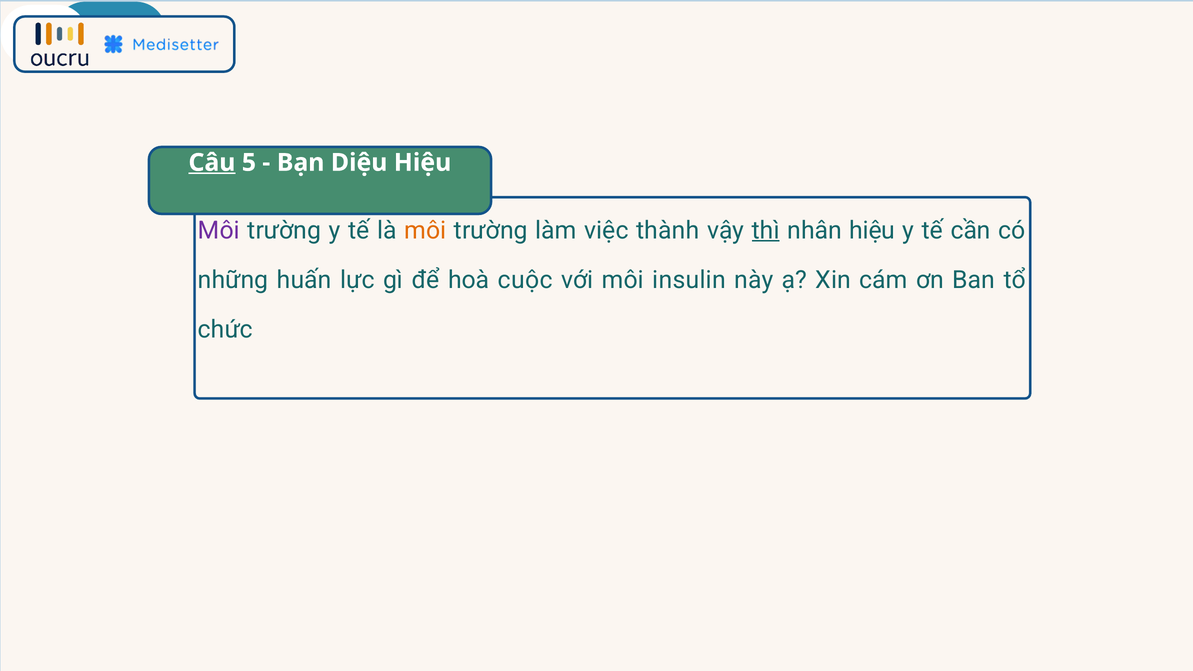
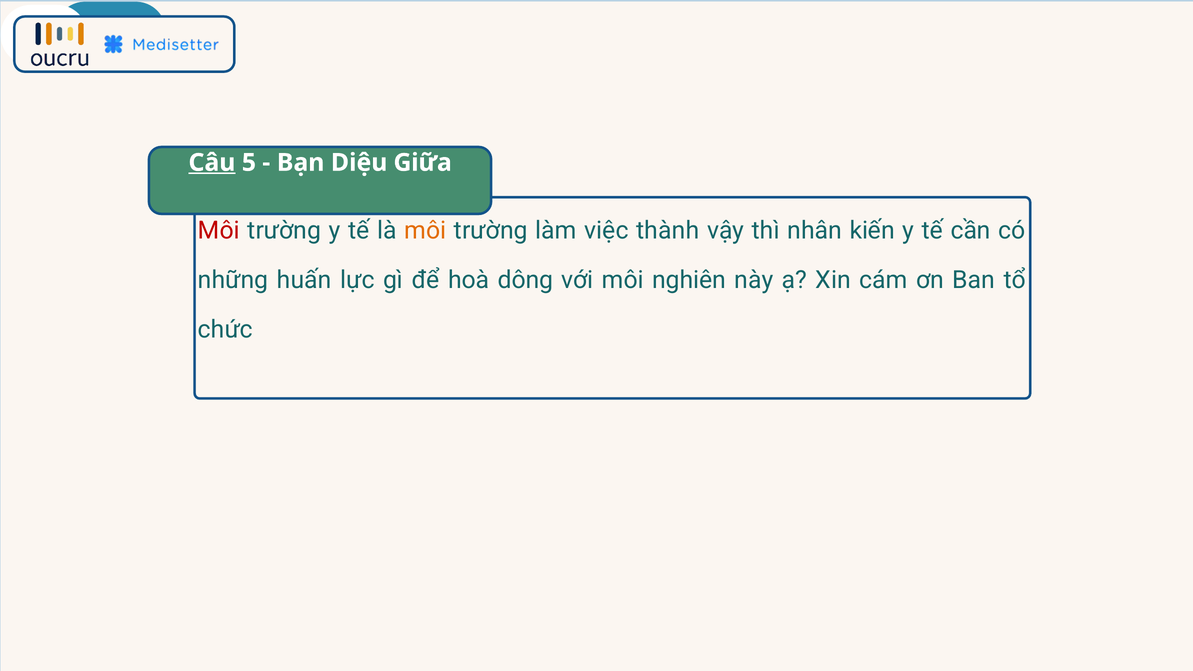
Diệu Hiệu: Hiệu -> Giữa (423, 163)
Môi colour: purple -> red (219, 230)
thì underline: present -> none (766, 230)
nhân hiệu: hiệu -> kiến (872, 230)
cuộc: cuộc -> dông (525, 280)
insulin: insulin -> nghiên (689, 280)
